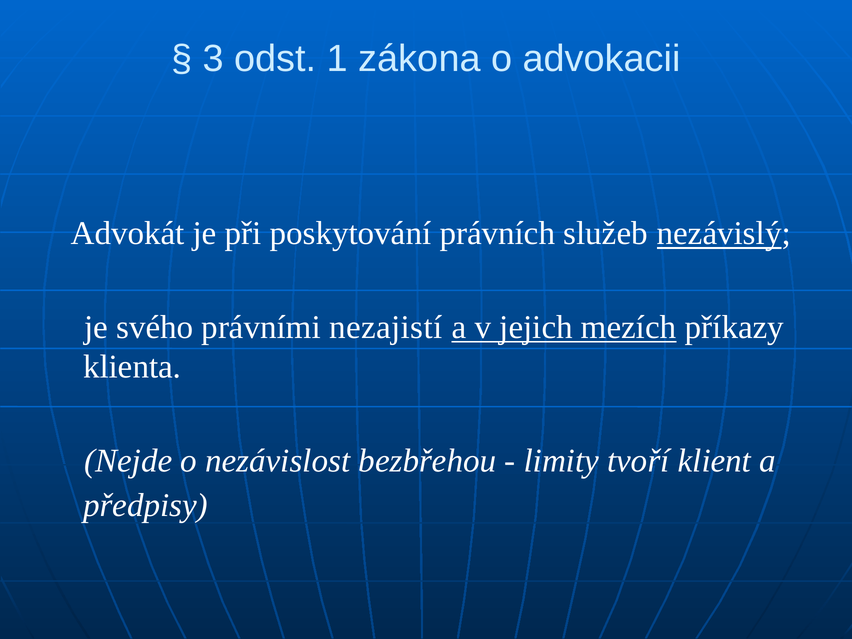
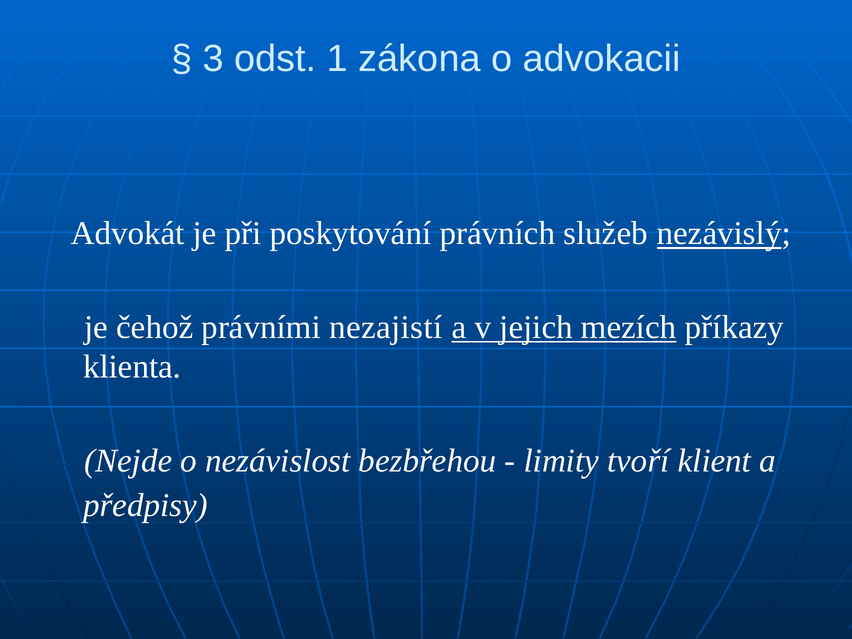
svého: svého -> čehož (155, 327)
